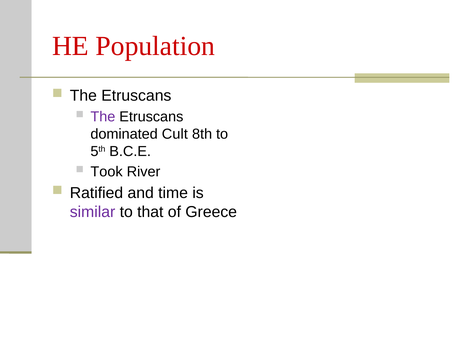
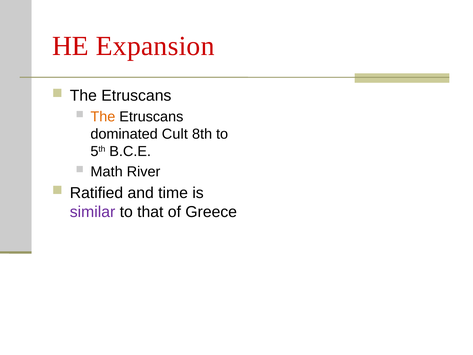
Population: Population -> Expansion (155, 46)
The colour: purple -> orange (103, 117)
Took: Took -> Math (107, 172)
